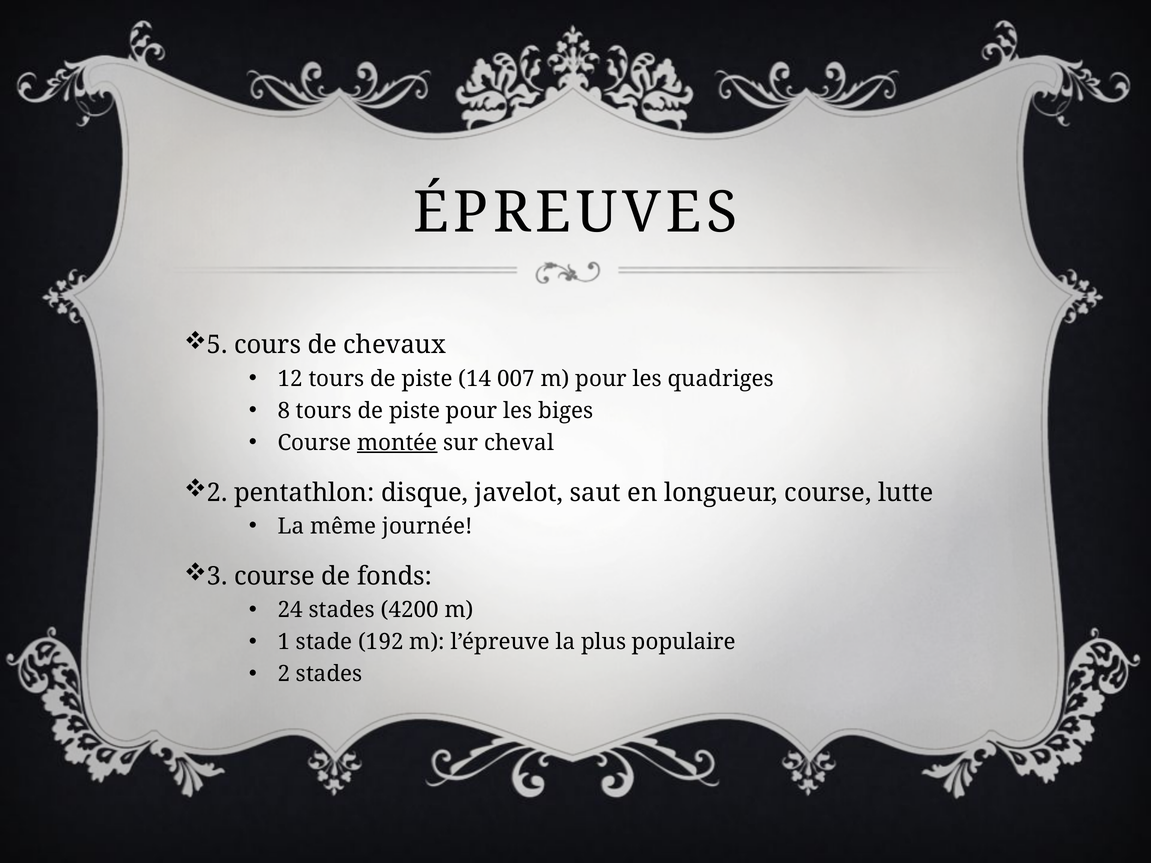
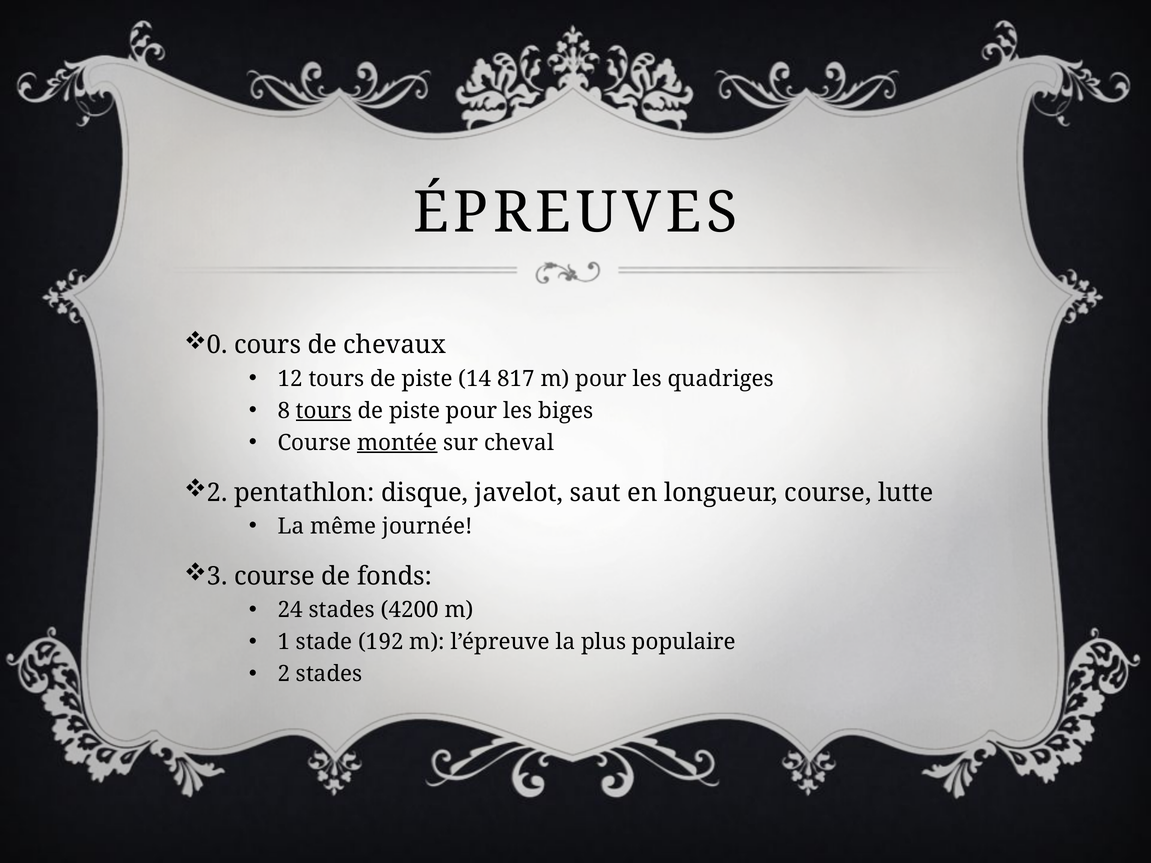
5: 5 -> 0 (217, 345)
007: 007 -> 817 (516, 379)
tours underline: none -> present (324, 411)
